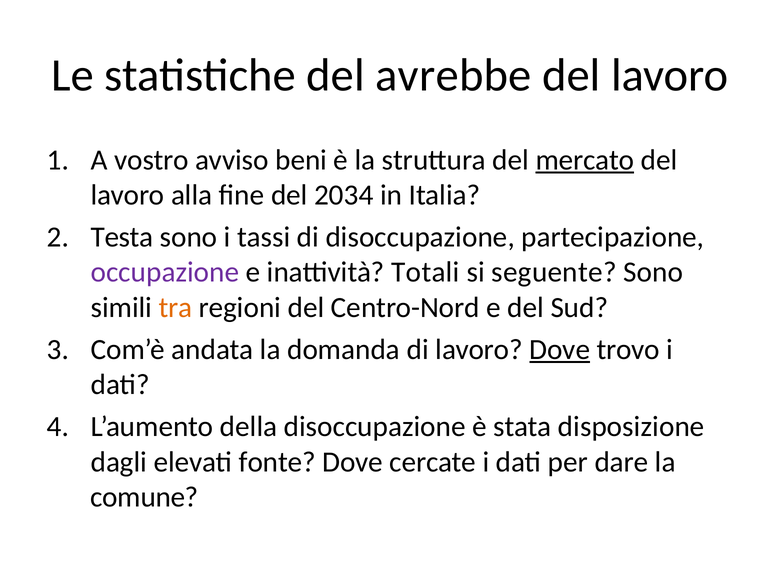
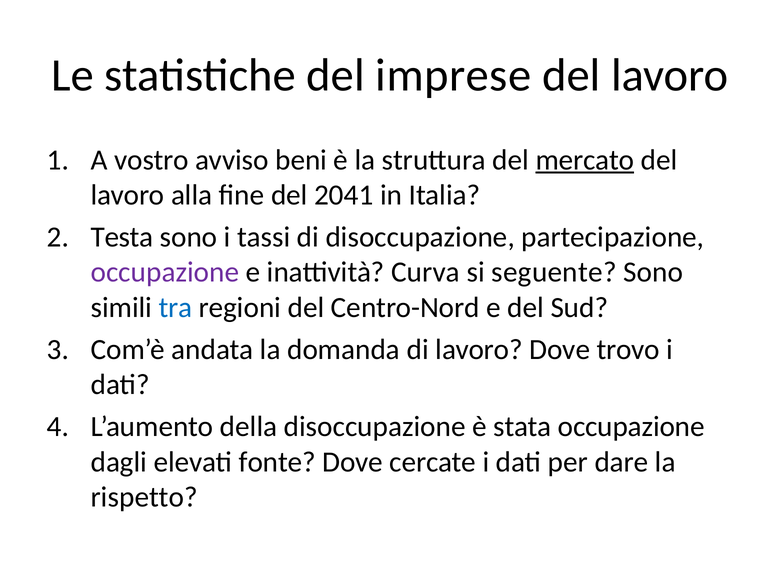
avrebbe: avrebbe -> imprese (453, 75)
2034: 2034 -> 2041 (344, 195)
Totali: Totali -> Curva (426, 272)
tra colour: orange -> blue (176, 307)
Dove underline: present -> none (560, 350)
stata disposizione: disposizione -> occupazione (631, 427)
comune: comune -> rispetto (144, 497)
